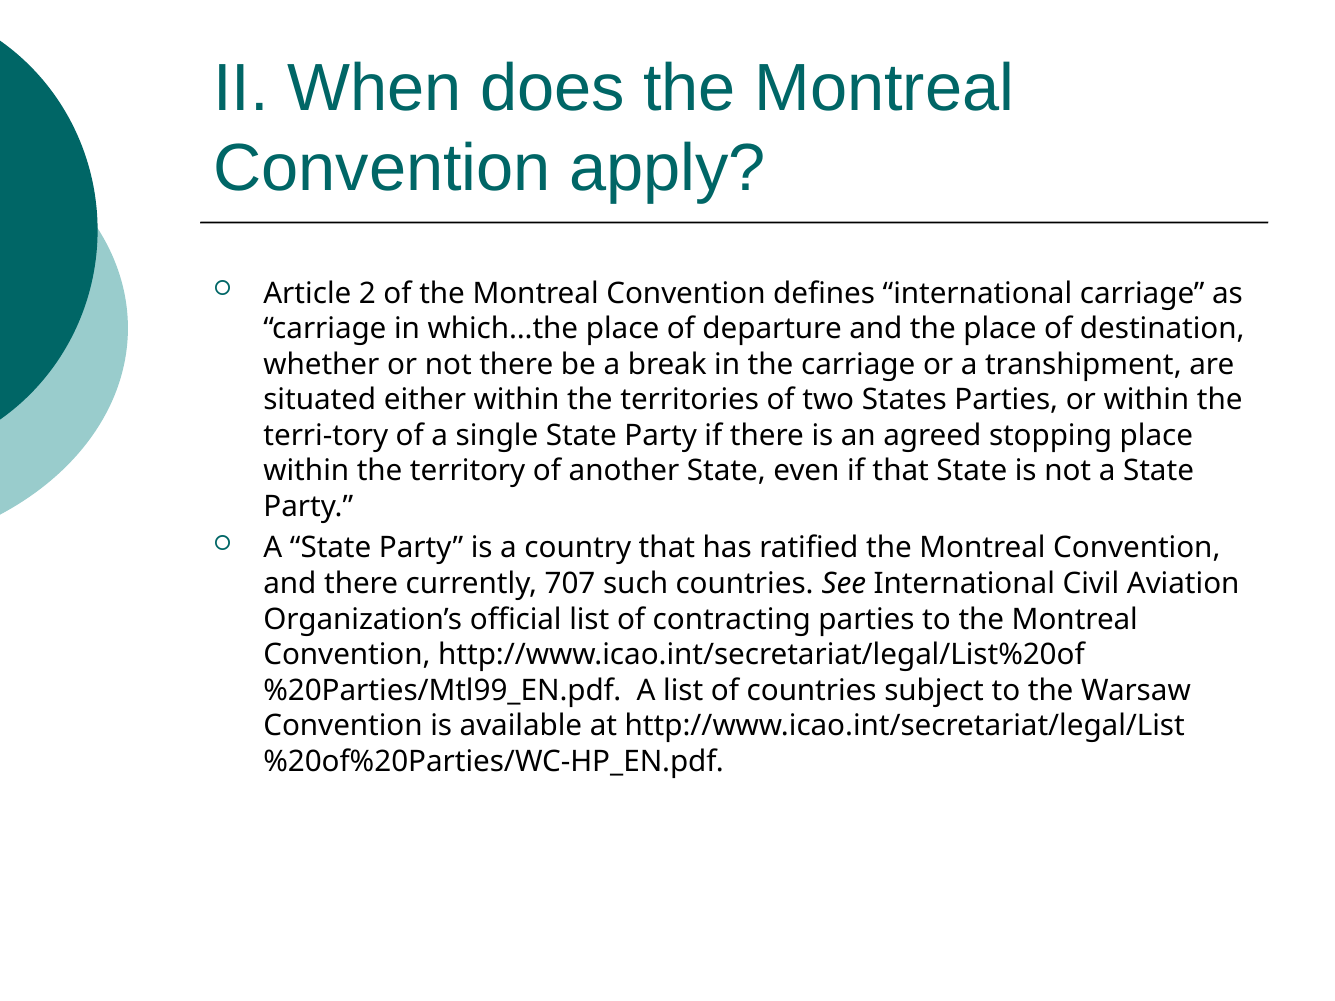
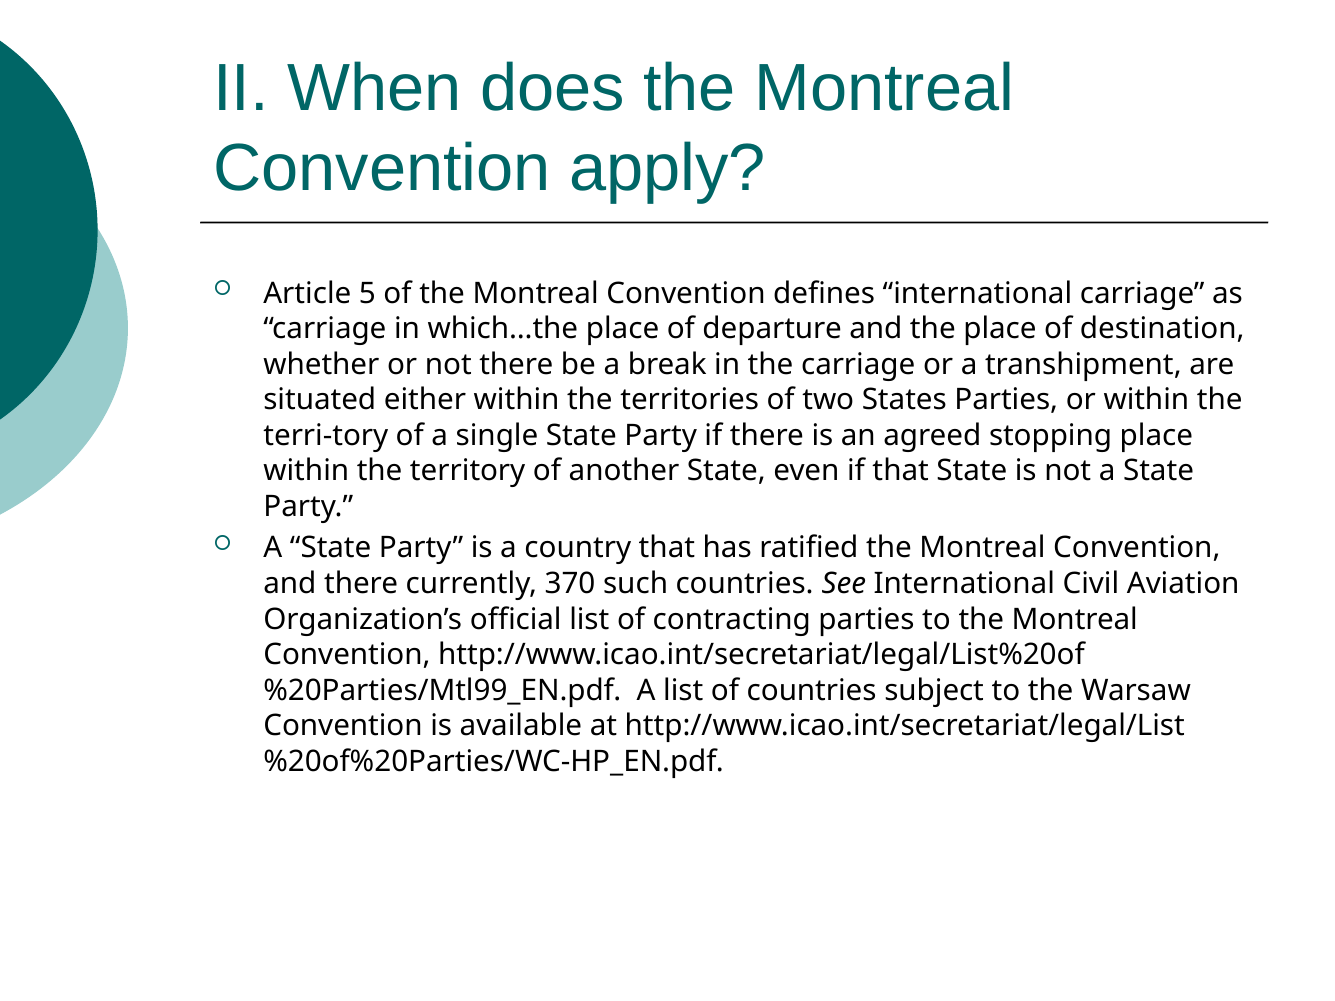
2: 2 -> 5 (367, 293)
707: 707 -> 370 (570, 584)
